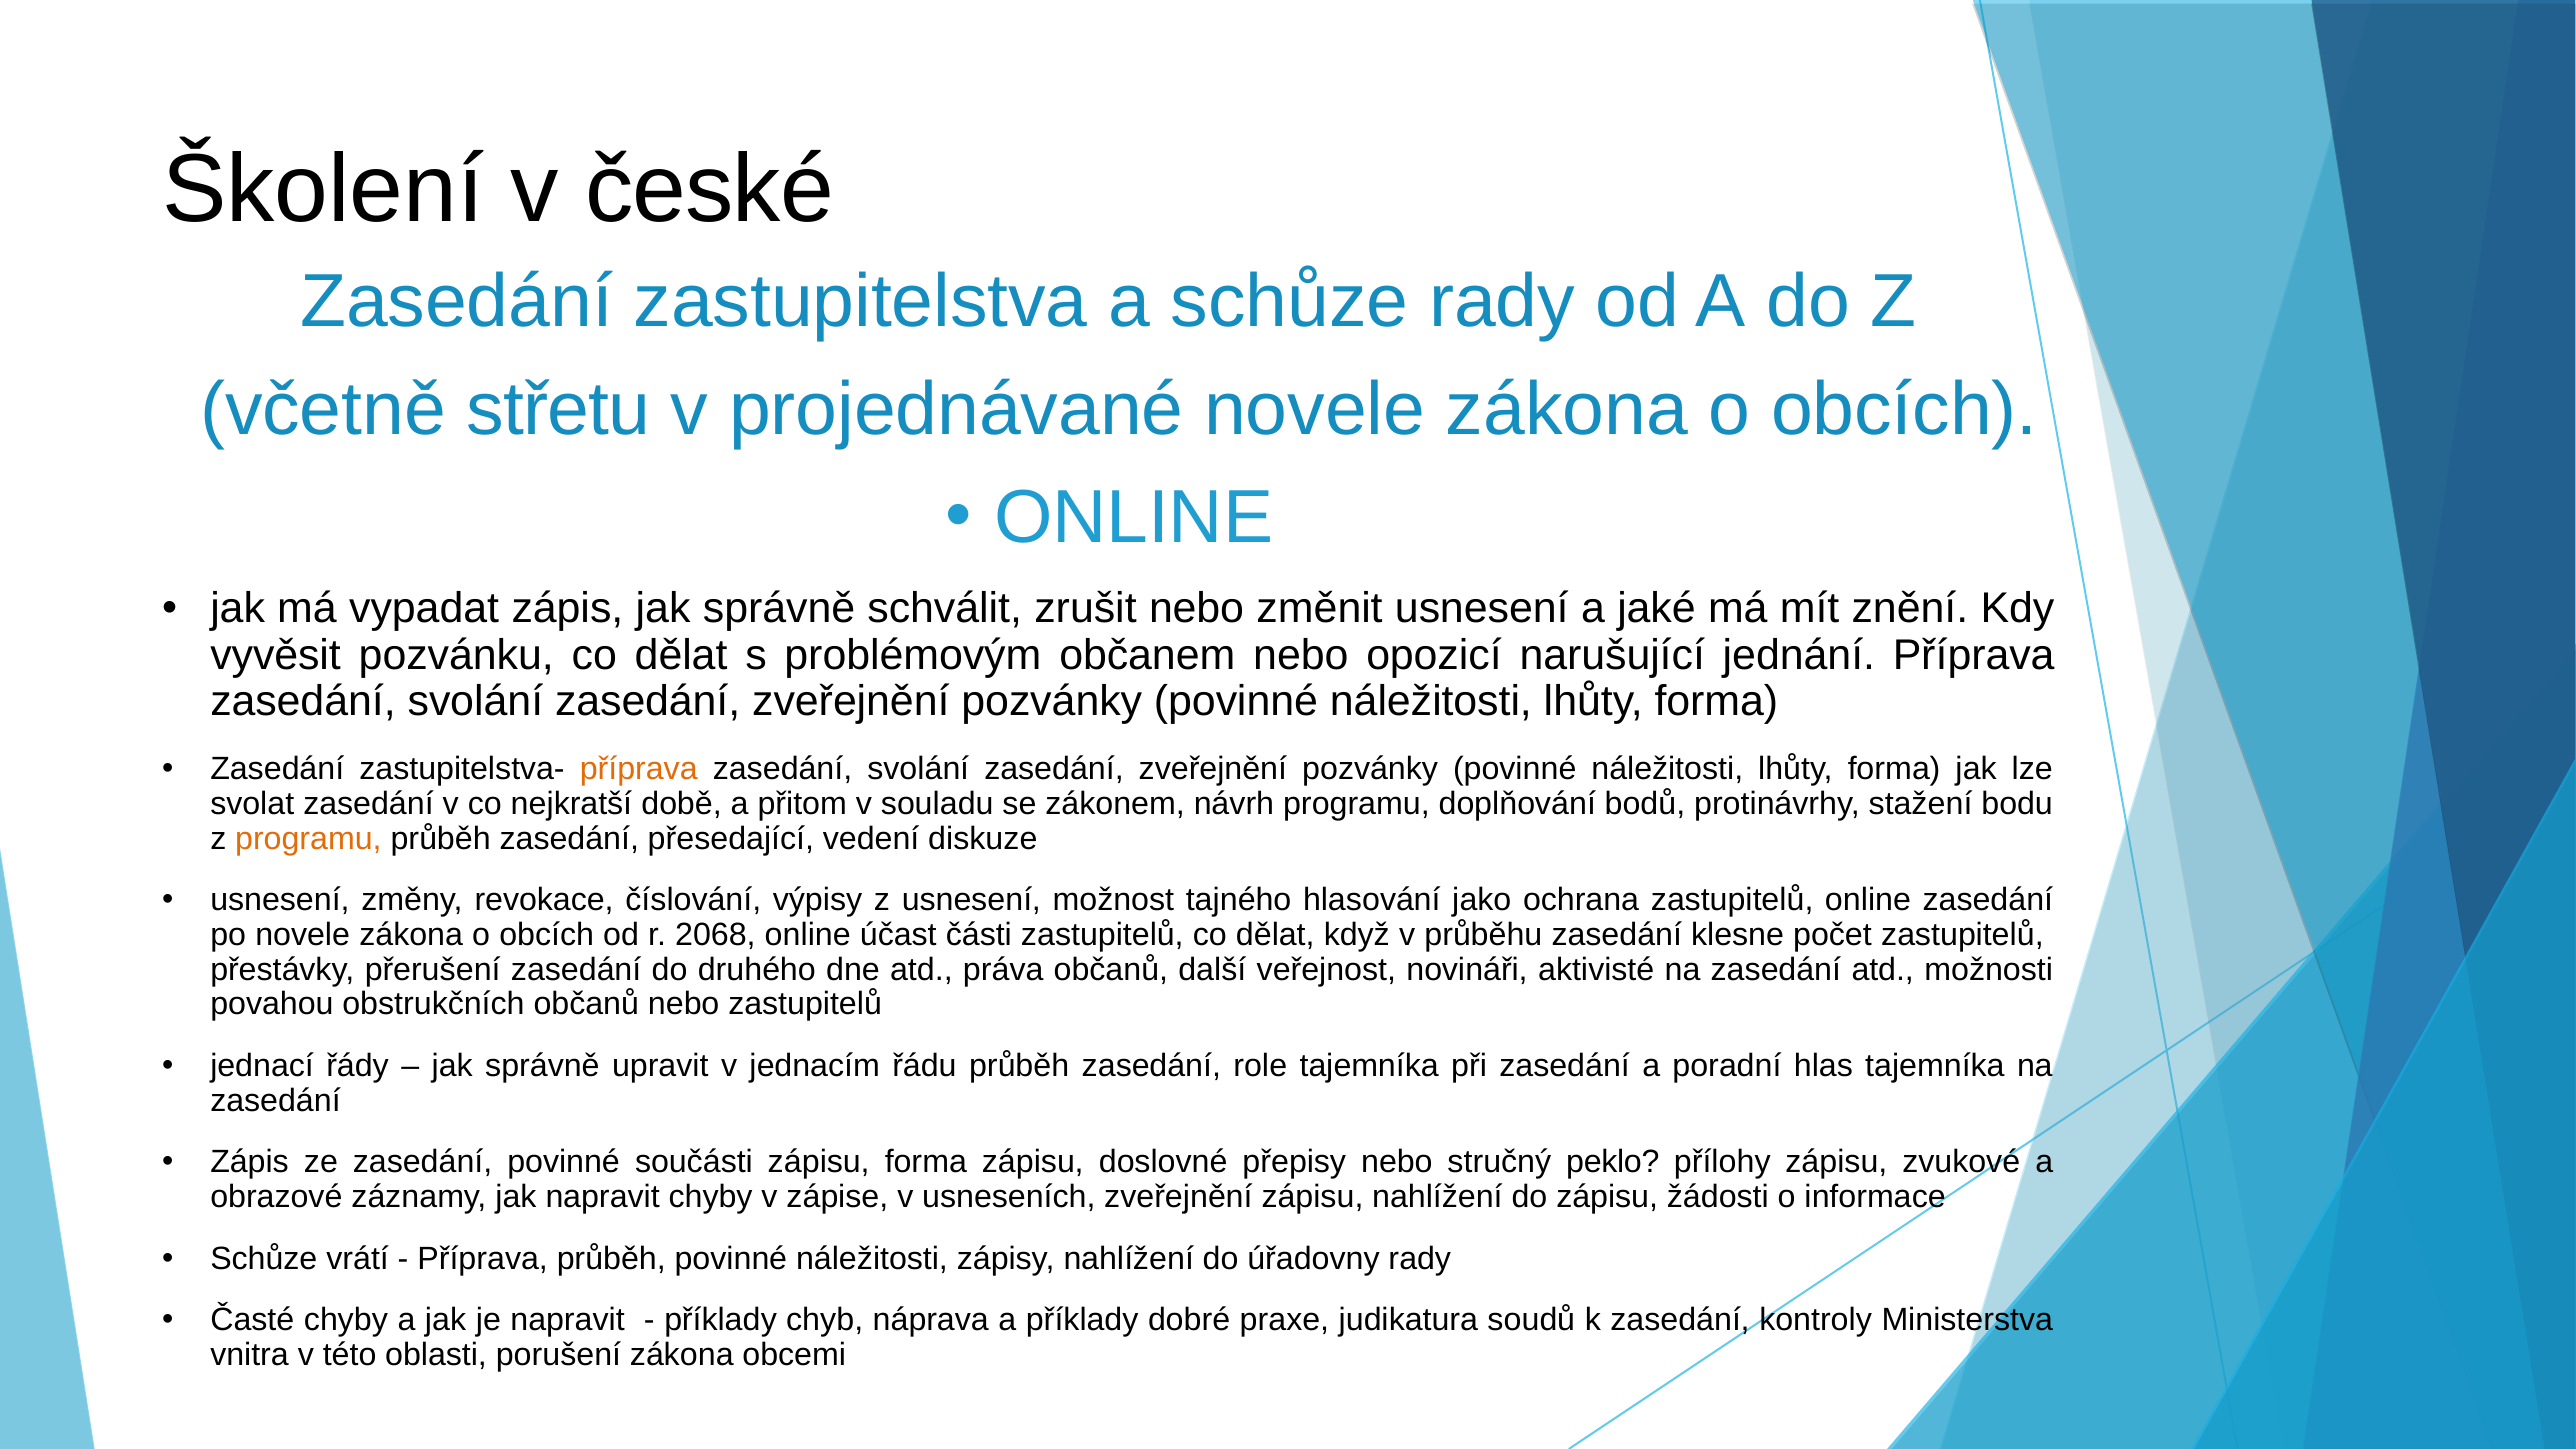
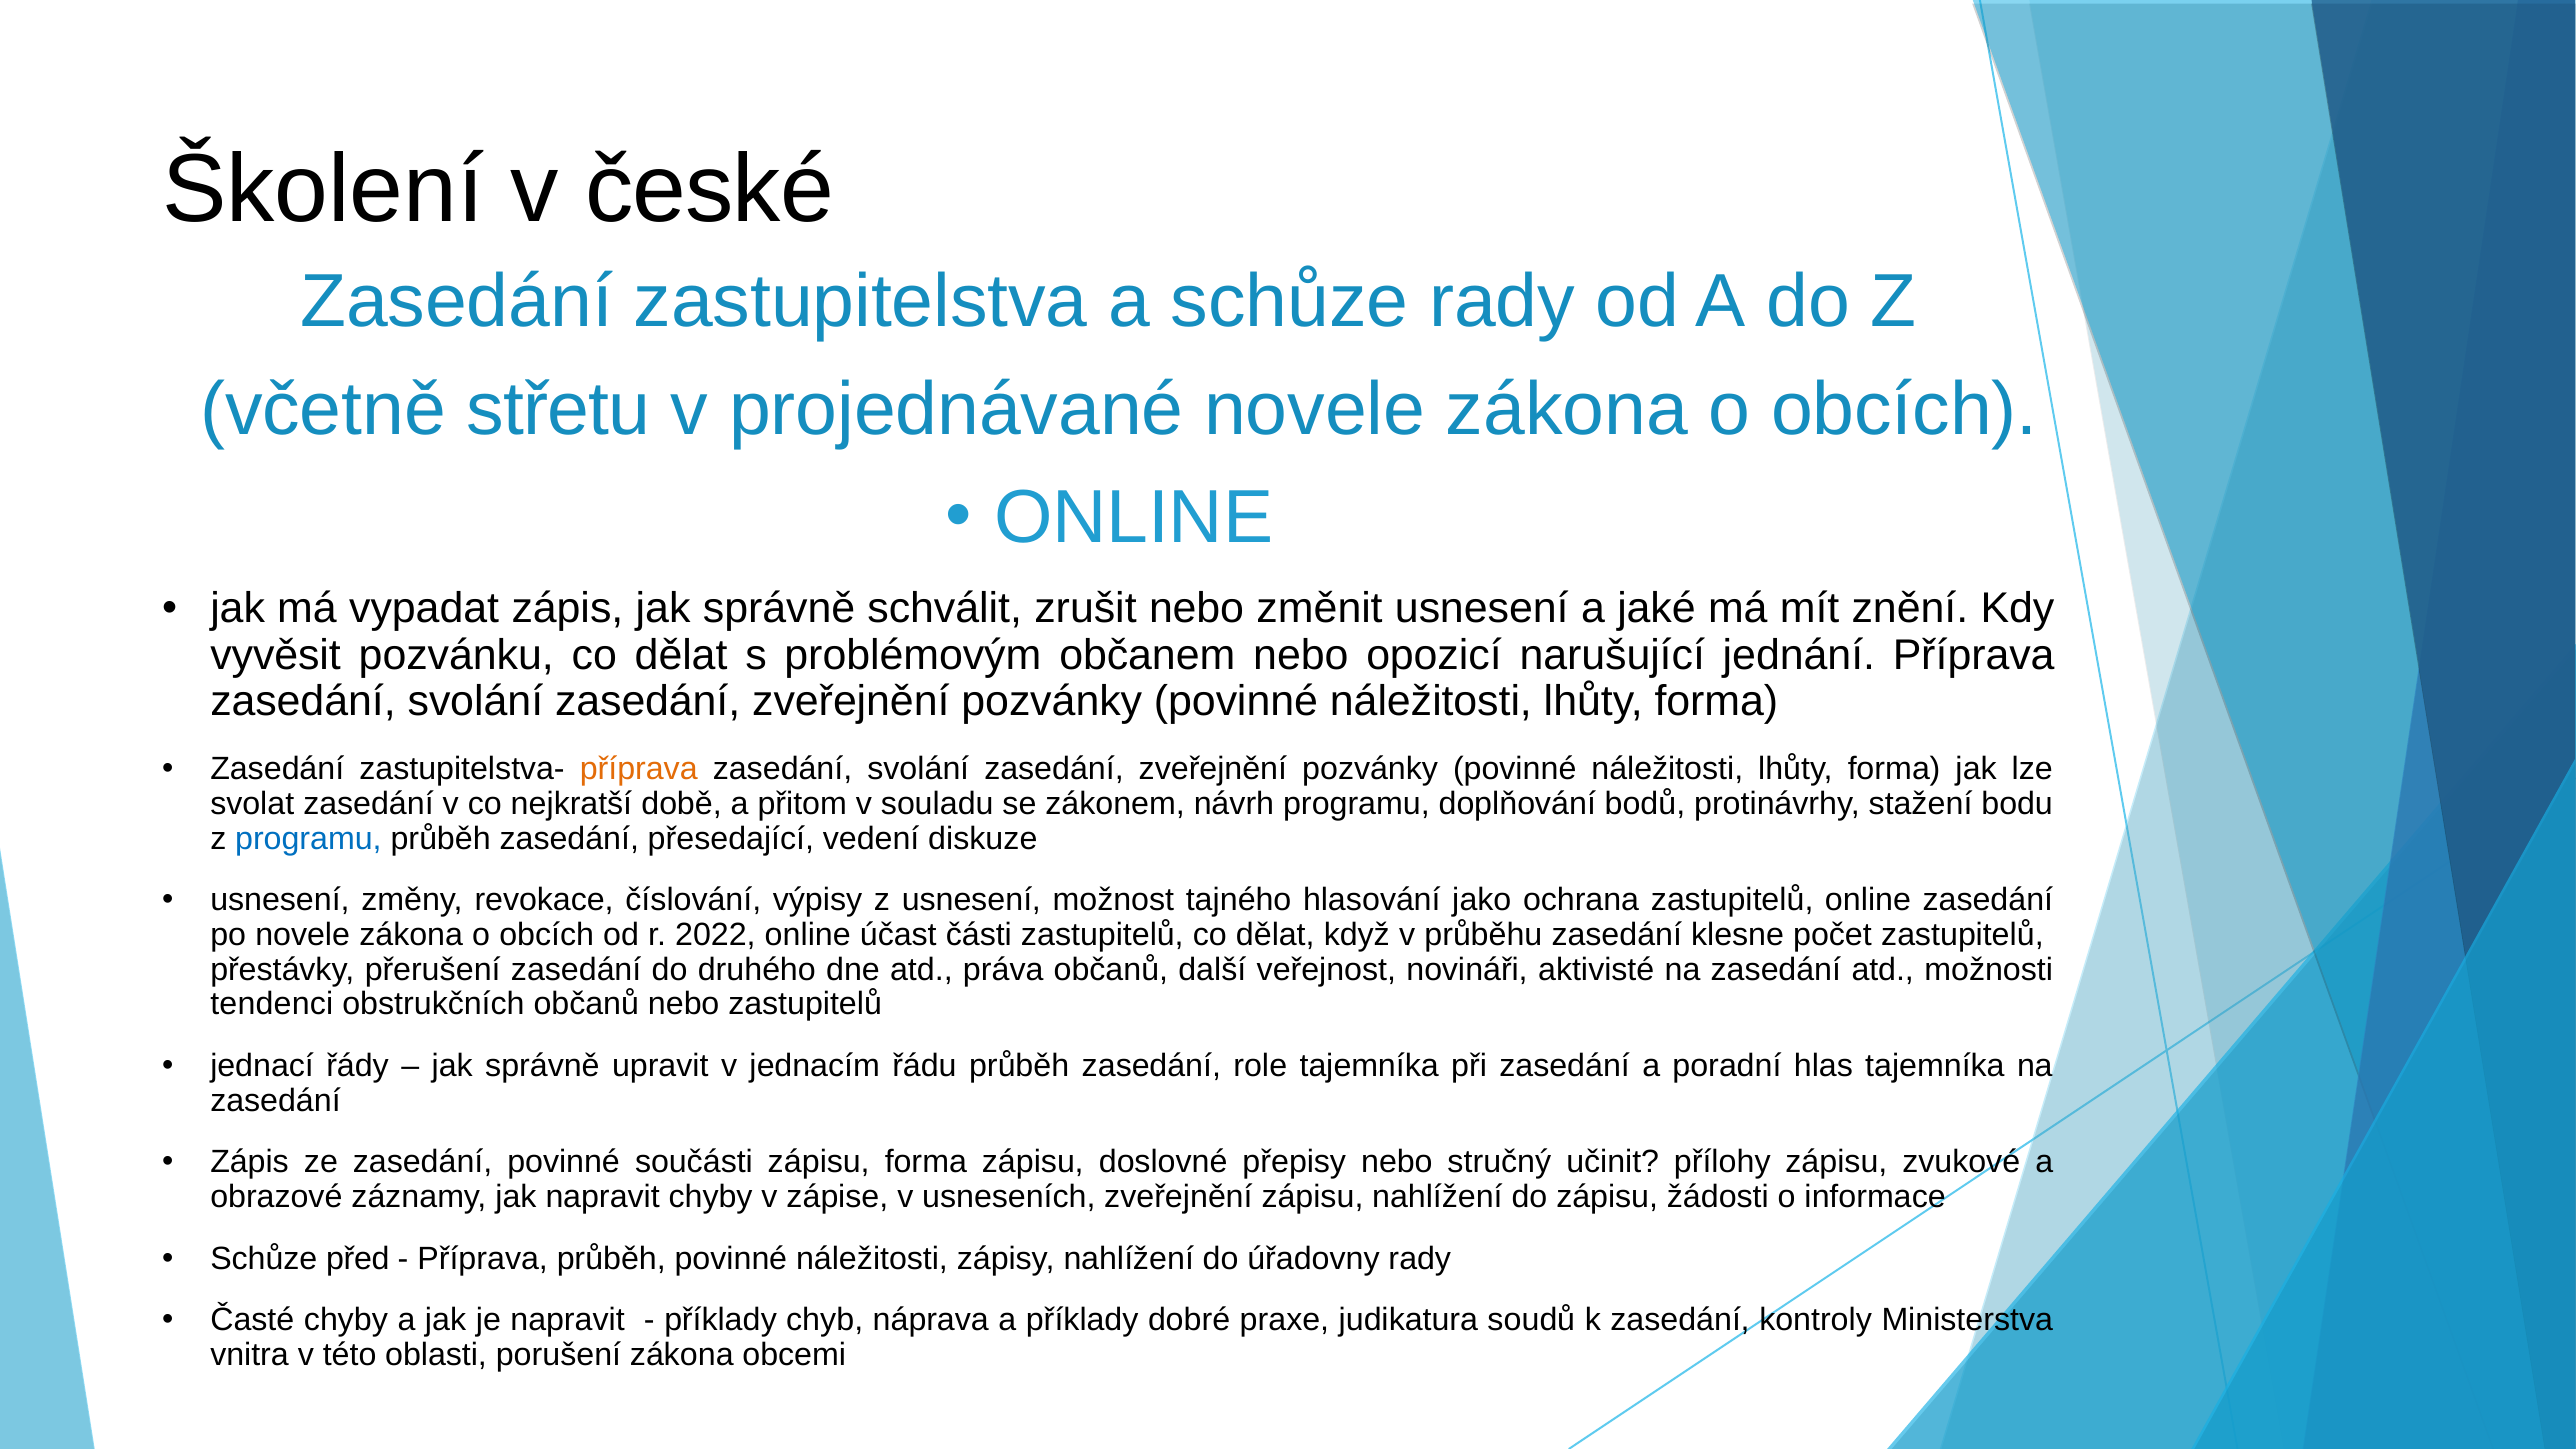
programu colour: orange -> blue (308, 838)
2068: 2068 -> 2022 (715, 935)
povahou: povahou -> tendenci (272, 1004)
peklo: peklo -> učinit (1613, 1162)
vrátí: vrátí -> před (358, 1259)
